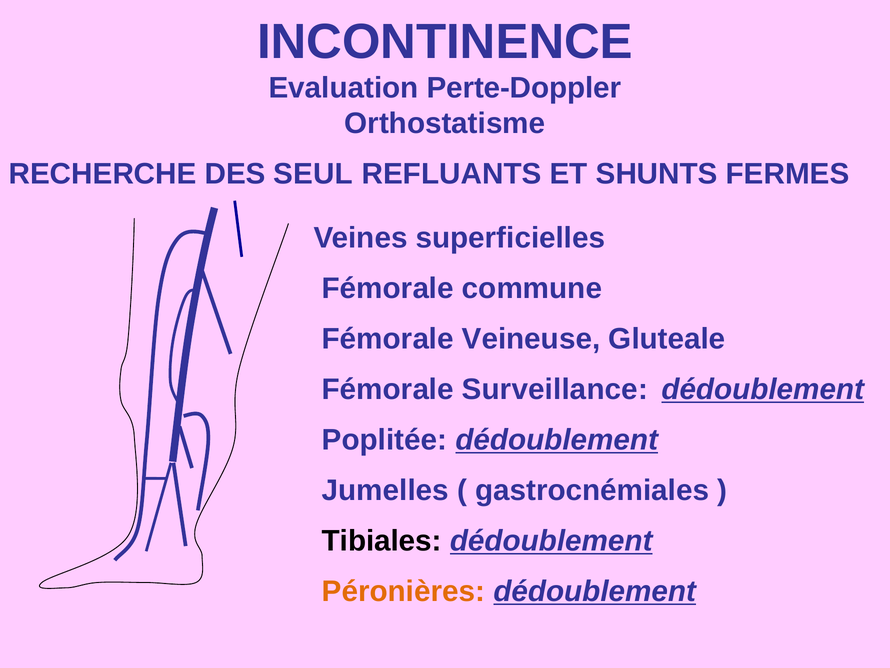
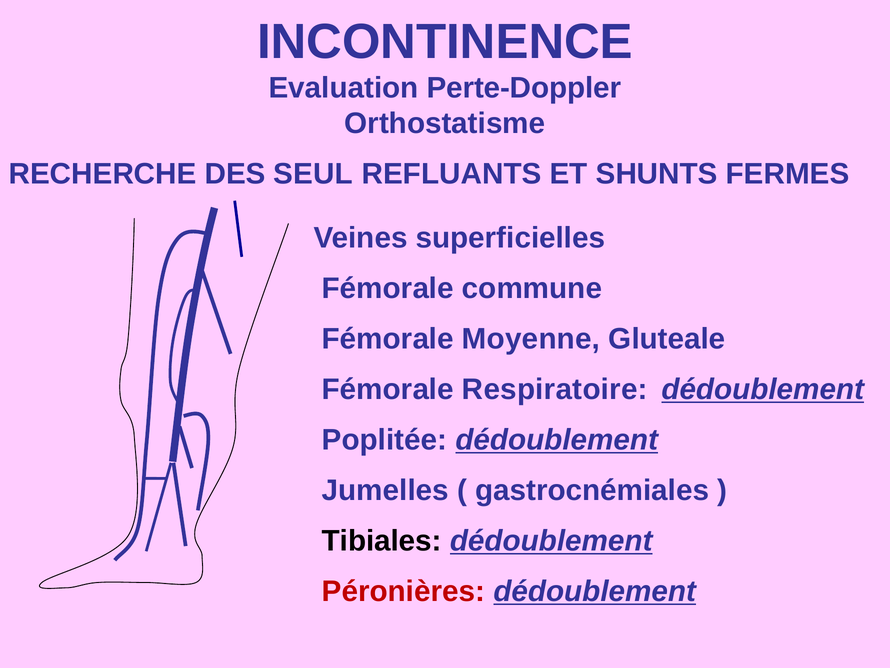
Veineuse: Veineuse -> Moyenne (531, 339)
Surveillance: Surveillance -> Respiratoire (555, 389)
Péronières colour: orange -> red (403, 591)
